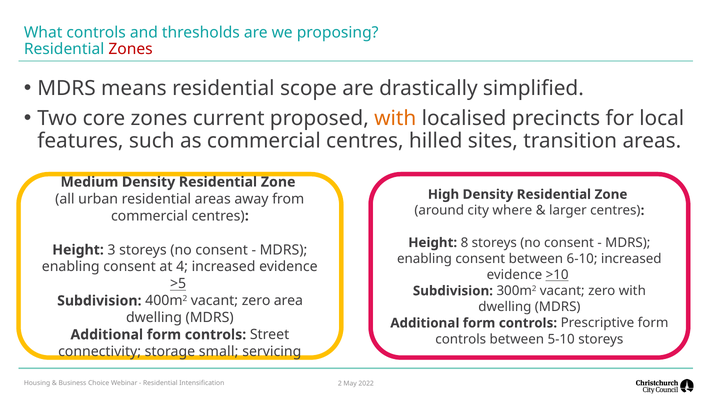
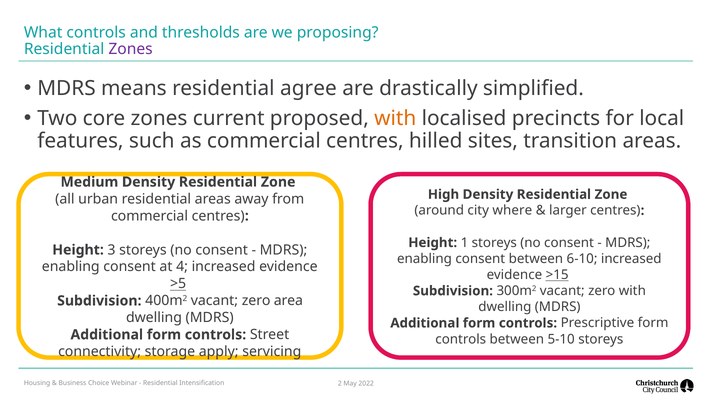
Zones colour: red -> purple (131, 49)
scope: scope -> agree (308, 88)
8: 8 -> 1 (464, 242)
>10: >10 -> >15 (557, 275)
small: small -> apply (219, 351)
